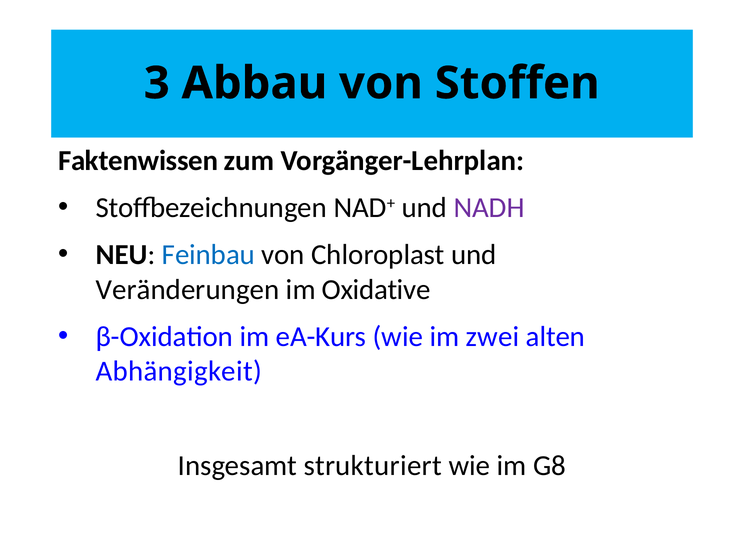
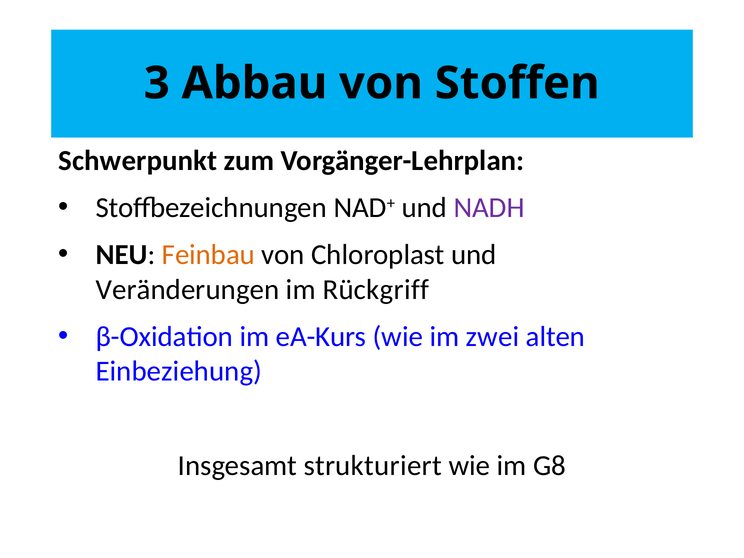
Faktenwissen: Faktenwissen -> Schwerpunkt (138, 161)
Feinbau colour: blue -> orange (208, 255)
Oxidative: Oxidative -> Rückgriff (376, 290)
Abhängigkeit: Abhängigkeit -> Einbeziehung (179, 371)
